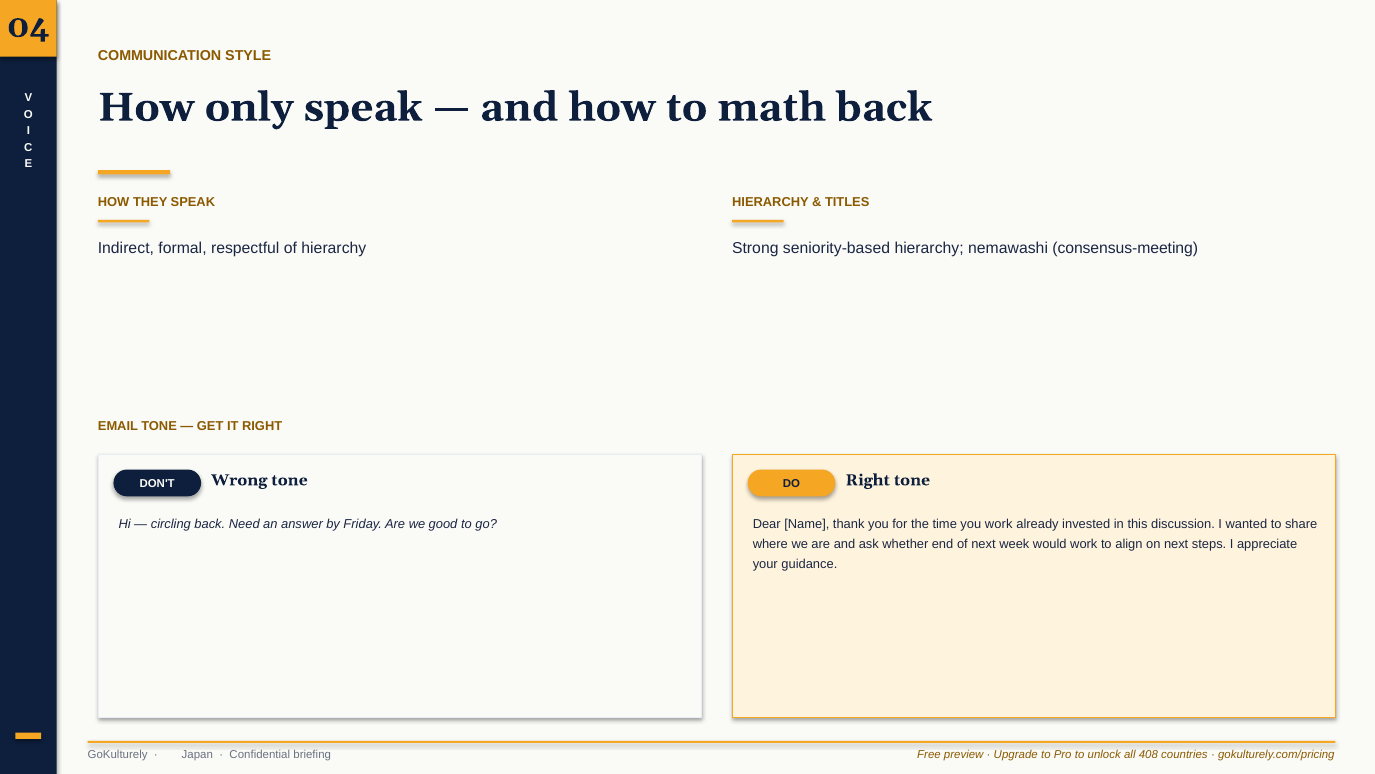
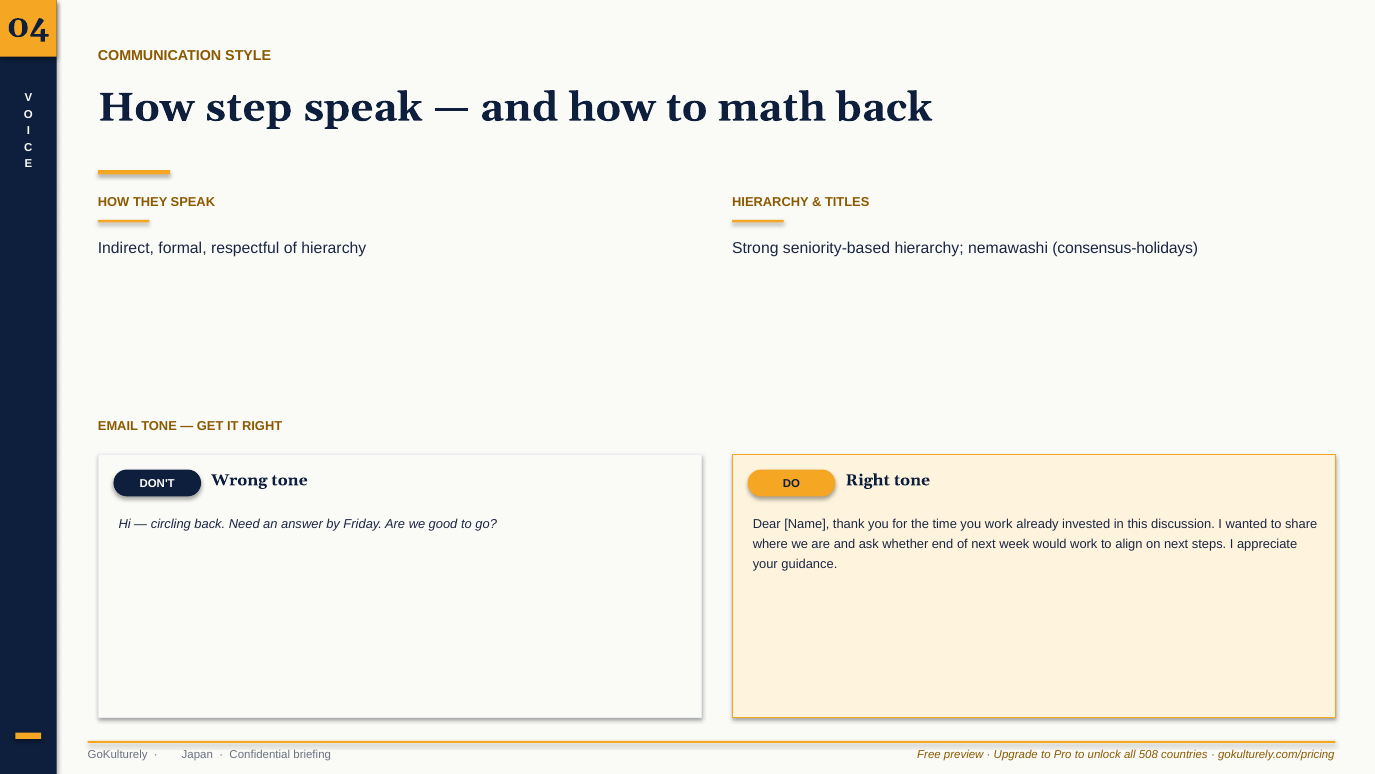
only: only -> step (249, 107)
consensus-meeting: consensus-meeting -> consensus-holidays (1125, 248)
408: 408 -> 508 (1148, 754)
